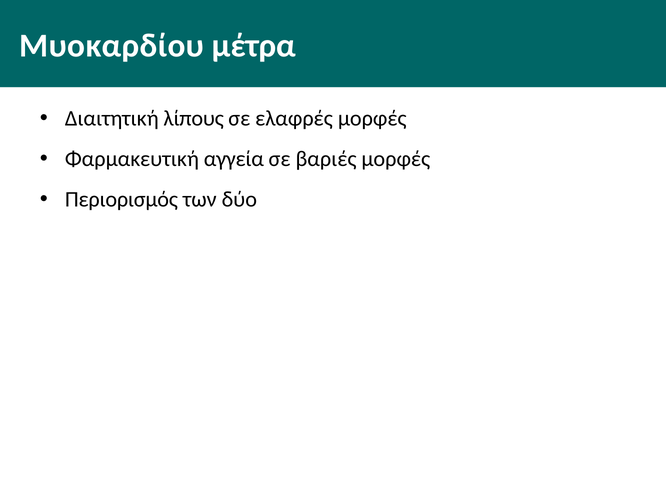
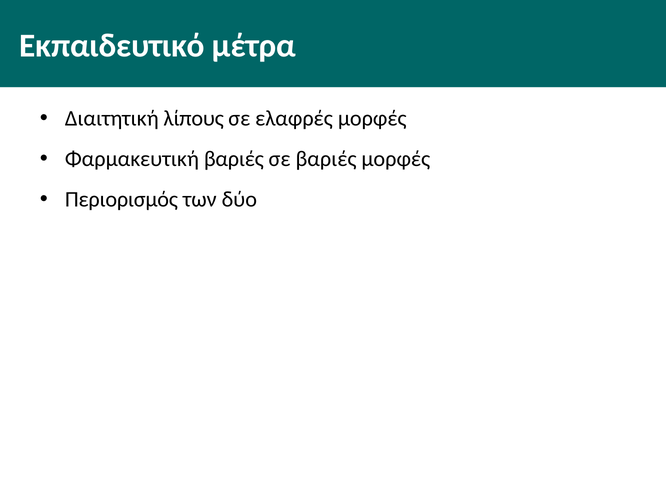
Μυοκαρδίου: Μυοκαρδίου -> Εκπαιδευτικό (112, 46)
Φαρμακευτική αγγεία: αγγεία -> βαριές (234, 159)
